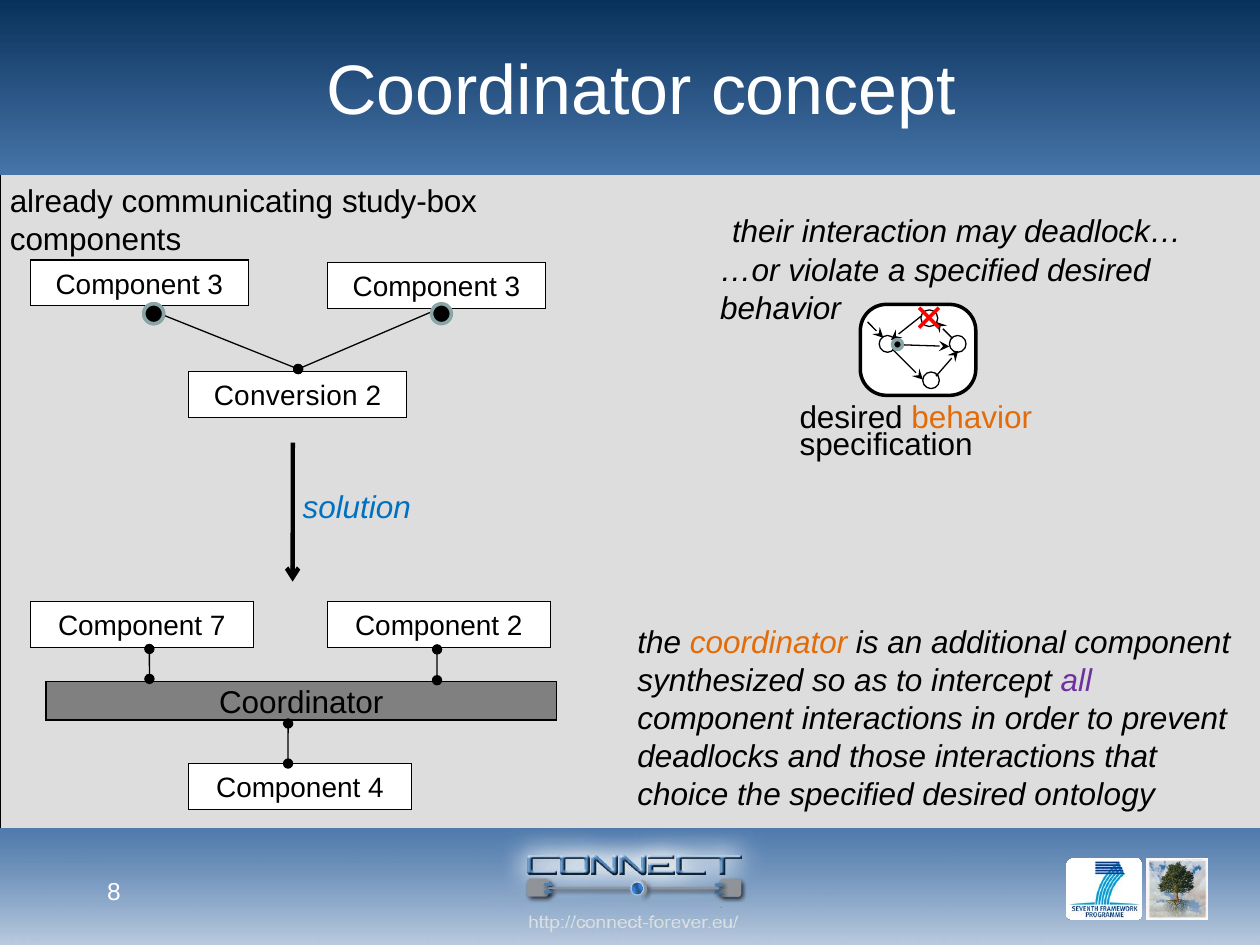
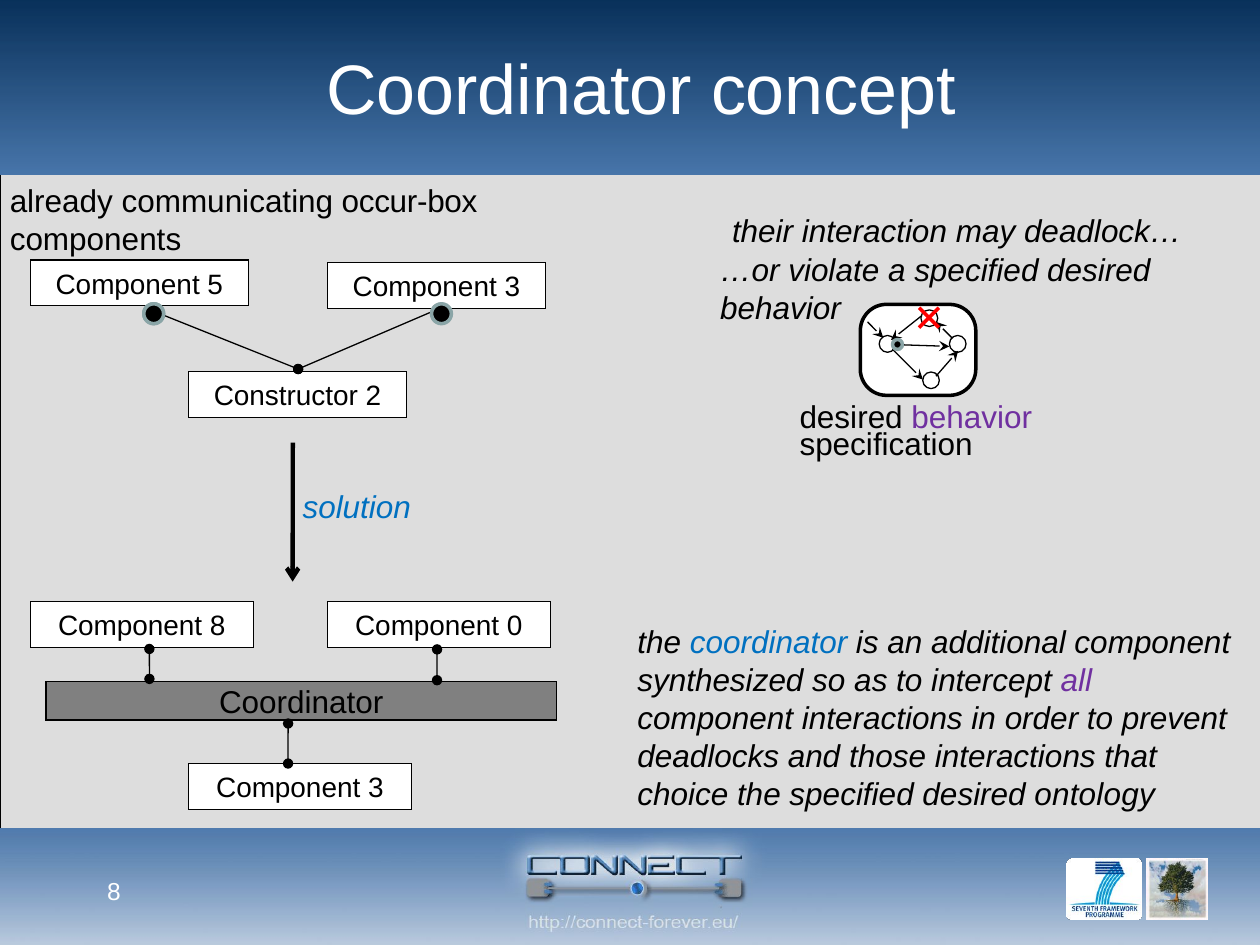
study-box: study-box -> occur-box (410, 202)
3: 3 -> 5 (215, 285)
Conversion: Conversion -> Constructor (286, 396)
behavior colour: orange -> purple (972, 418)
Component 7: 7 -> 8 (218, 626)
Component 2: 2 -> 0 (515, 627)
coordinator colour: orange -> blue (769, 643)
4: 4 -> 3 (376, 789)
